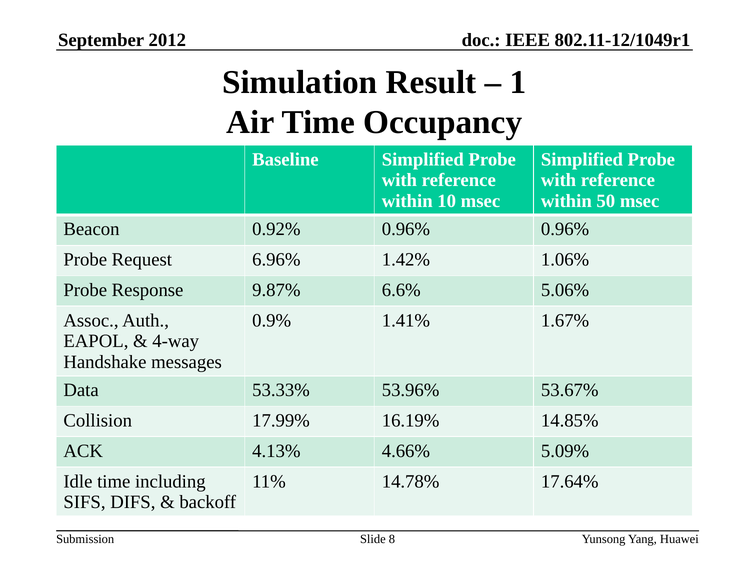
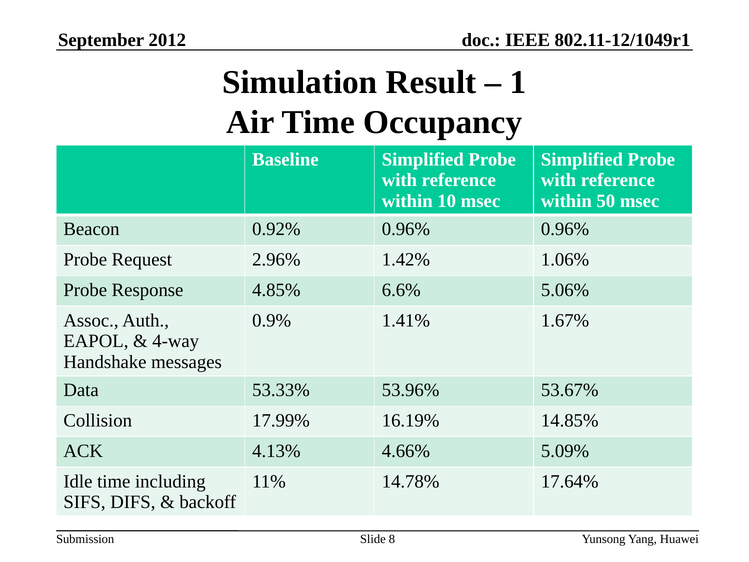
6.96%: 6.96% -> 2.96% (276, 260)
9.87%: 9.87% -> 4.85% (276, 290)
